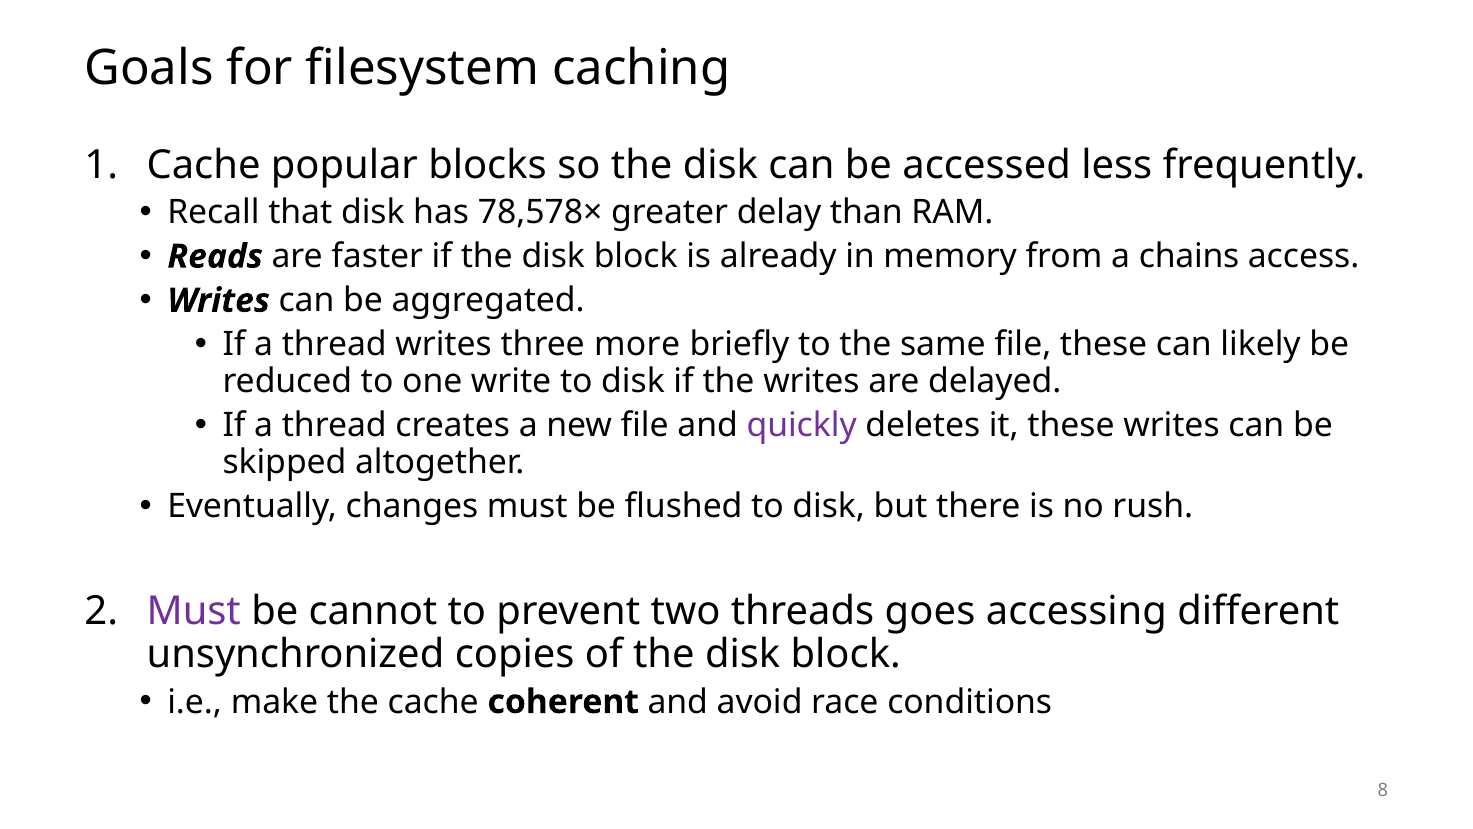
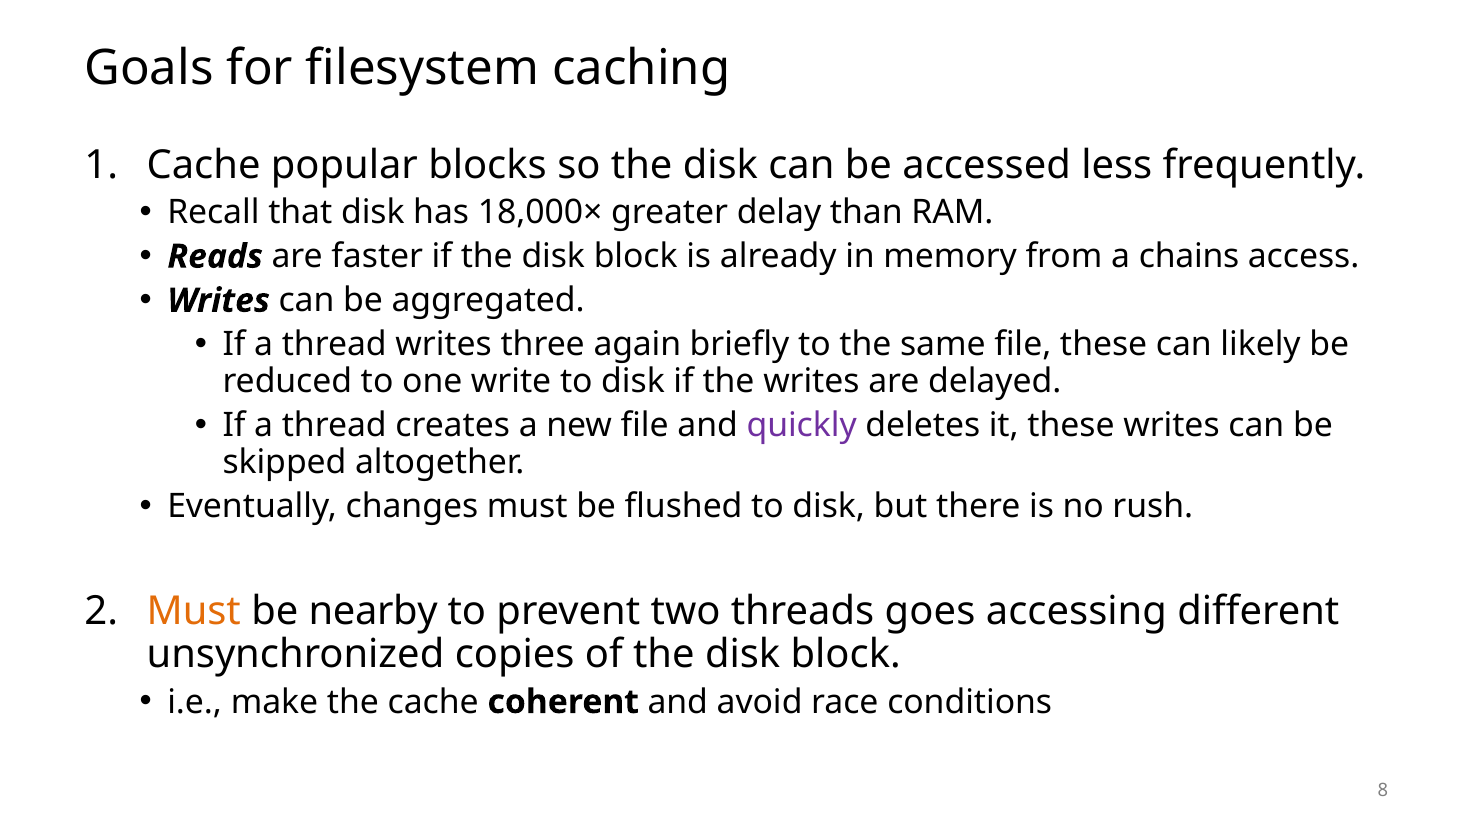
78,578×: 78,578× -> 18,000× (540, 212)
more: more -> again (637, 345)
Must colour: purple -> orange (194, 611)
cannot: cannot -> nearby (373, 611)
